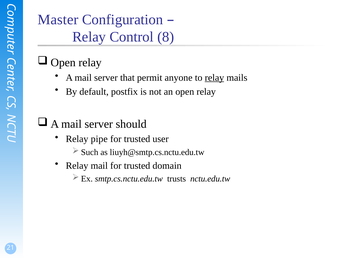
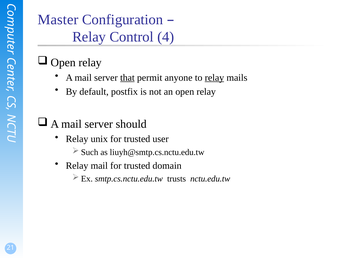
8: 8 -> 4 (166, 37)
that underline: none -> present (127, 78)
pipe: pipe -> unix (99, 139)
